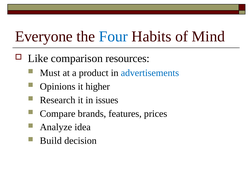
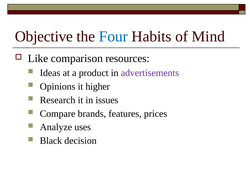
Everyone: Everyone -> Objective (44, 36)
Must: Must -> Ideas (50, 73)
advertisements colour: blue -> purple (150, 73)
idea: idea -> uses (83, 128)
Build: Build -> Black (51, 141)
